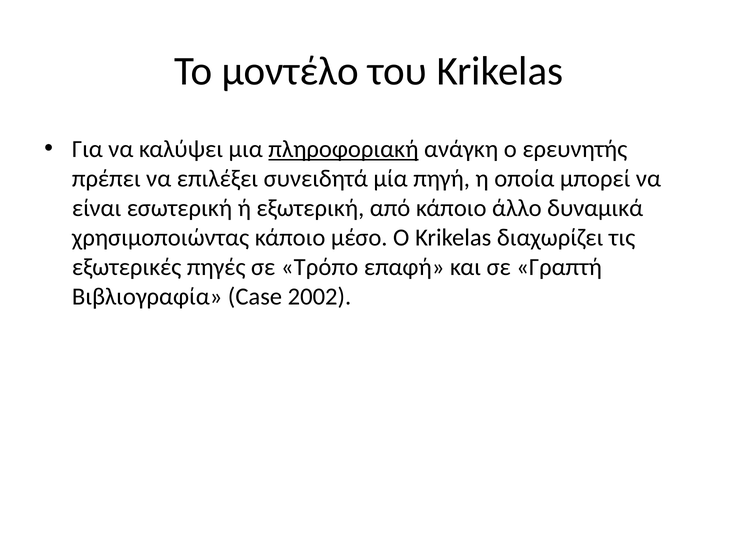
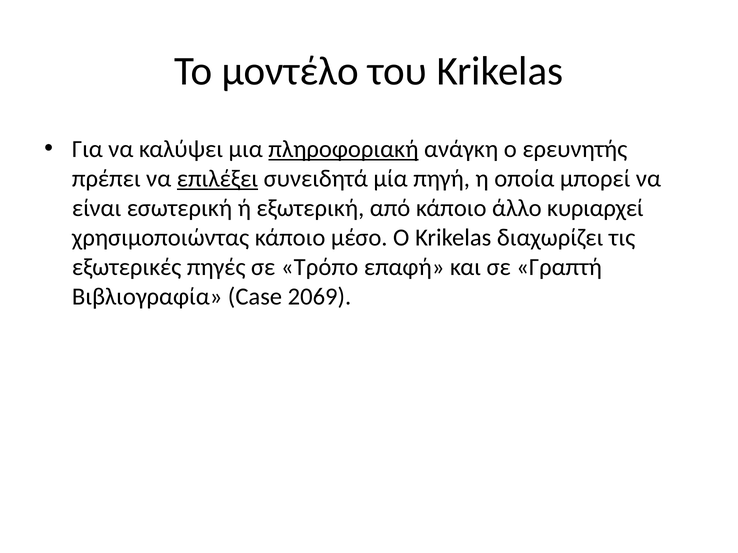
επιλέξει underline: none -> present (217, 179)
δυναμικά: δυναμικά -> κυριαρχεί (595, 208)
2002: 2002 -> 2069 (319, 297)
